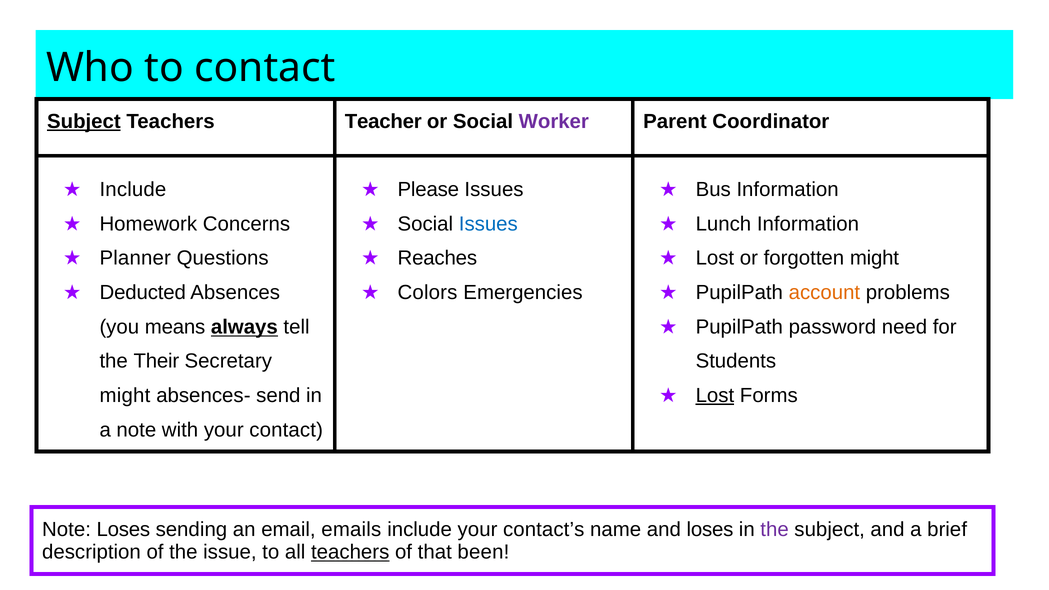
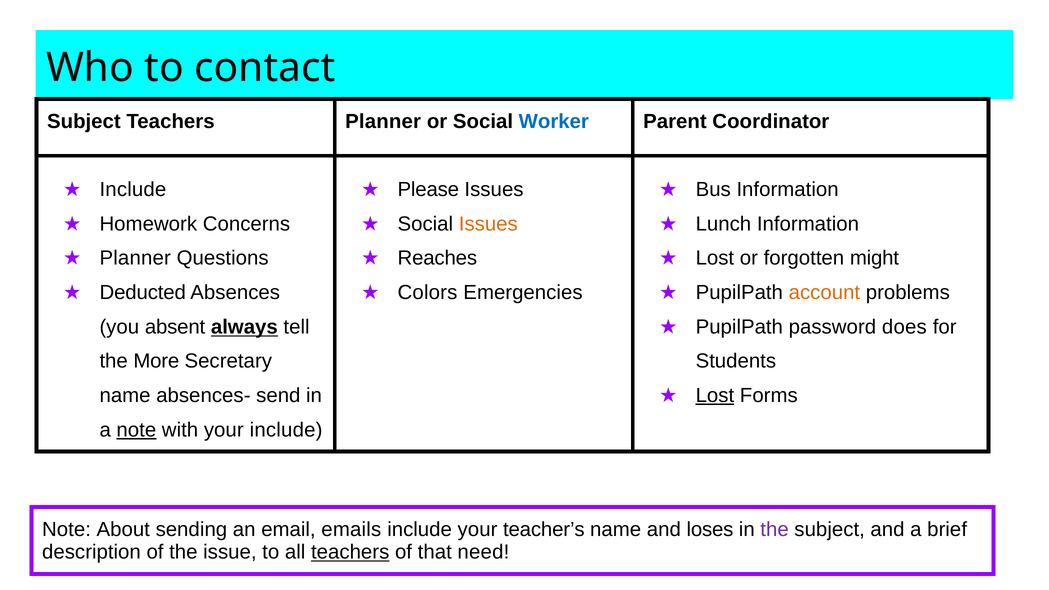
Subject underline: present -> none (84, 121)
Teachers Teacher: Teacher -> Planner (383, 121)
Worker colour: purple -> blue (554, 121)
Issues colour: blue -> orange (488, 224)
means: means -> absent (175, 327)
need: need -> does (904, 327)
Their: Their -> More (156, 361)
might: might -> name (125, 396)
note underline: none -> present (136, 430)
your contact: contact -> include (286, 430)
Note Loses: Loses -> About (123, 529)
contact’s: contact’s -> teacher’s (544, 529)
been: been -> need (483, 552)
